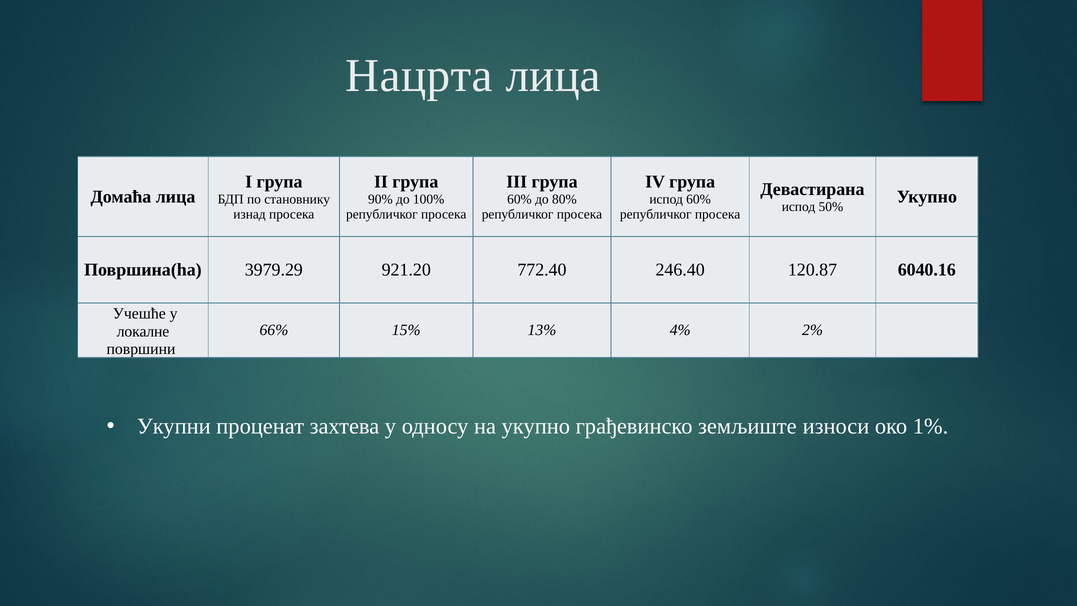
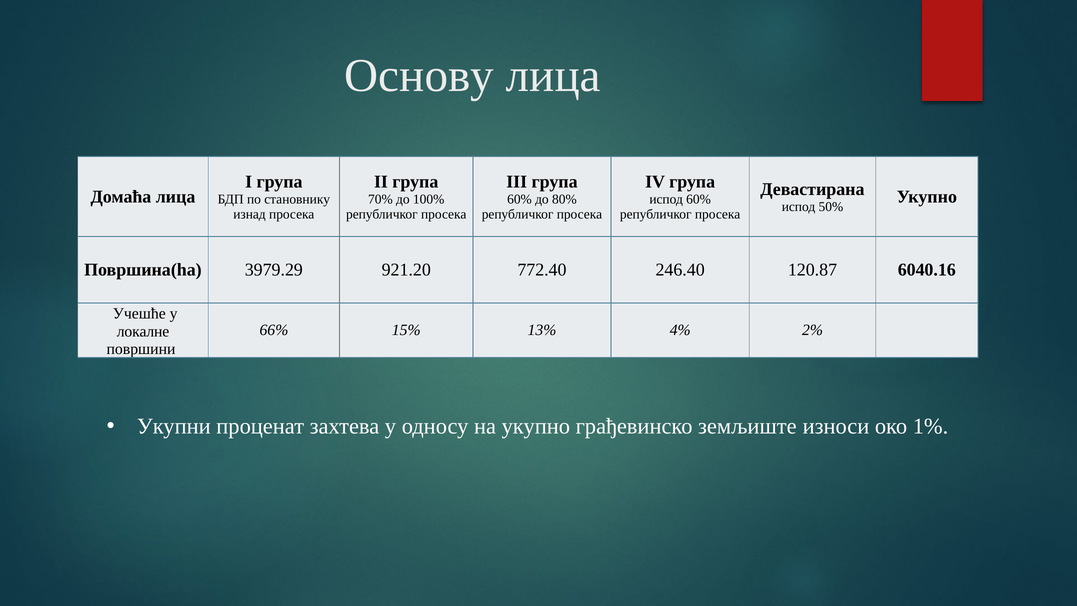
Нацрта: Нацрта -> Основу (419, 76)
90%: 90% -> 70% (380, 199)
